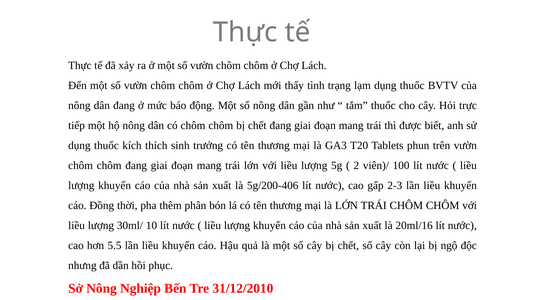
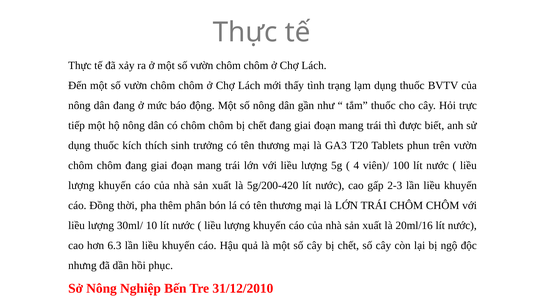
2: 2 -> 4 (356, 166)
5g/200-406: 5g/200-406 -> 5g/200-420 (273, 186)
5.5: 5.5 -> 6.3 (114, 246)
